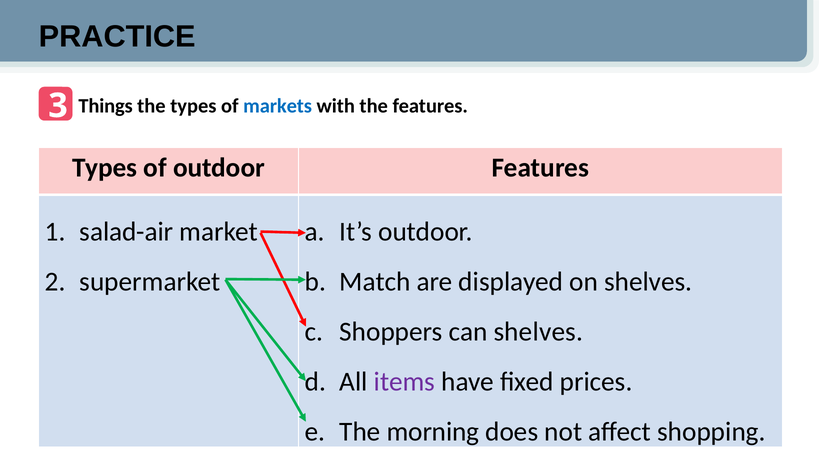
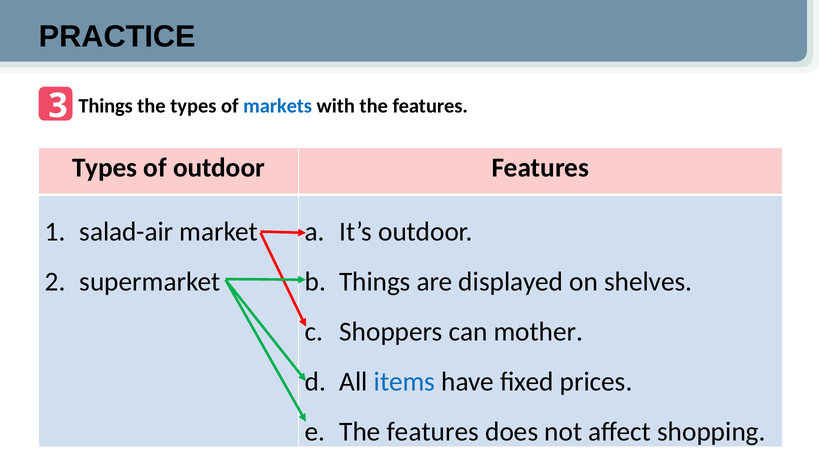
Match: Match -> Things (375, 281)
can shelves: shelves -> mother (538, 332)
items colour: purple -> blue (404, 382)
morning: morning -> features (433, 432)
